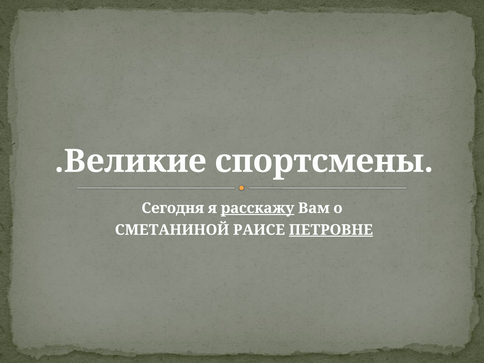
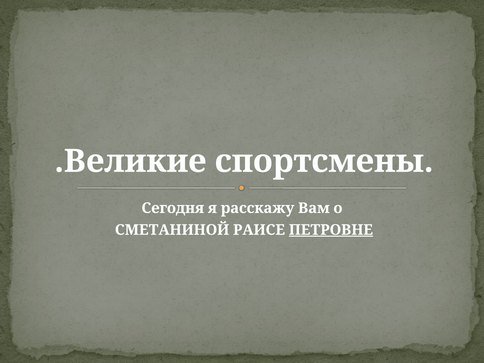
расскажу underline: present -> none (258, 208)
